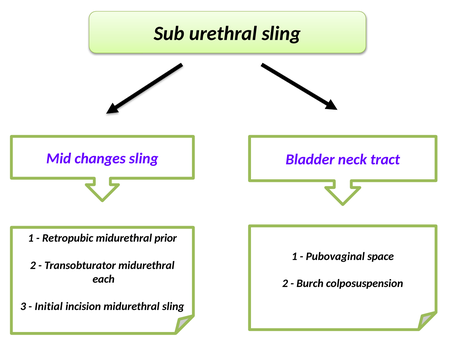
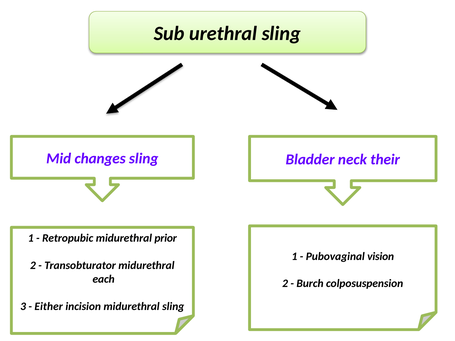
tract: tract -> their (385, 160)
space: space -> vision (381, 256)
Initial: Initial -> Either (49, 307)
